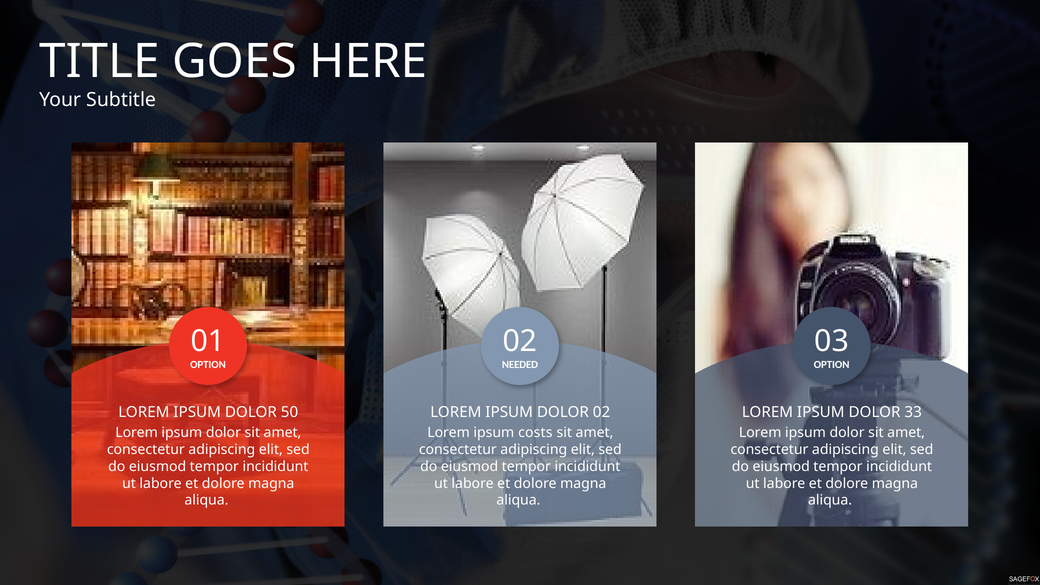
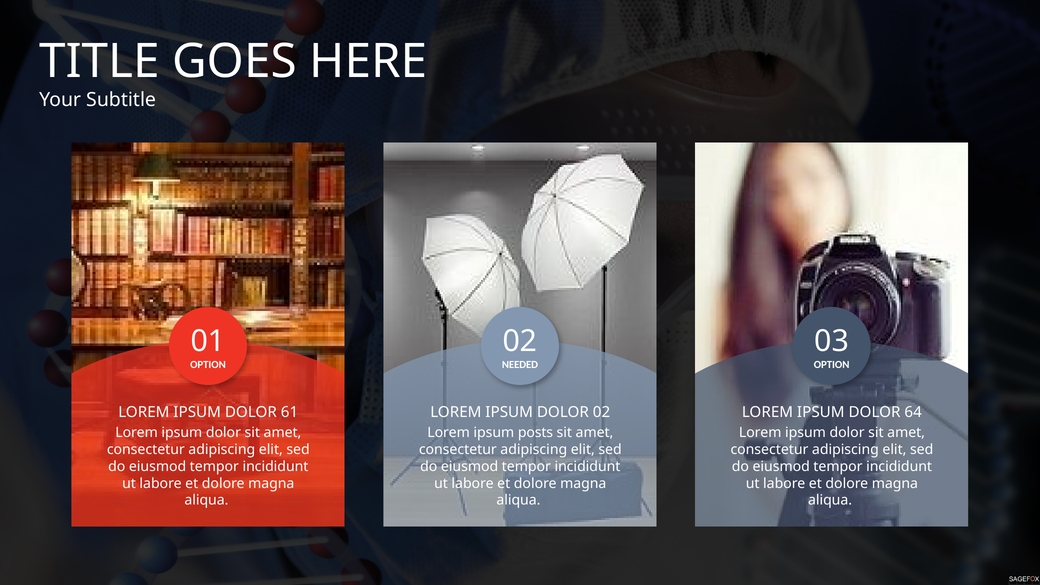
50: 50 -> 61 (290, 412)
33: 33 -> 64 (913, 412)
costs: costs -> posts (535, 433)
